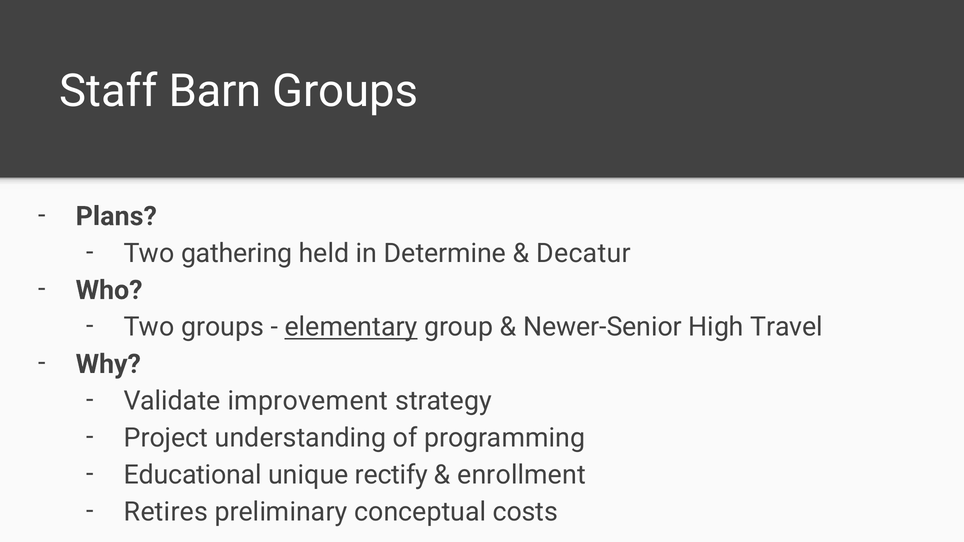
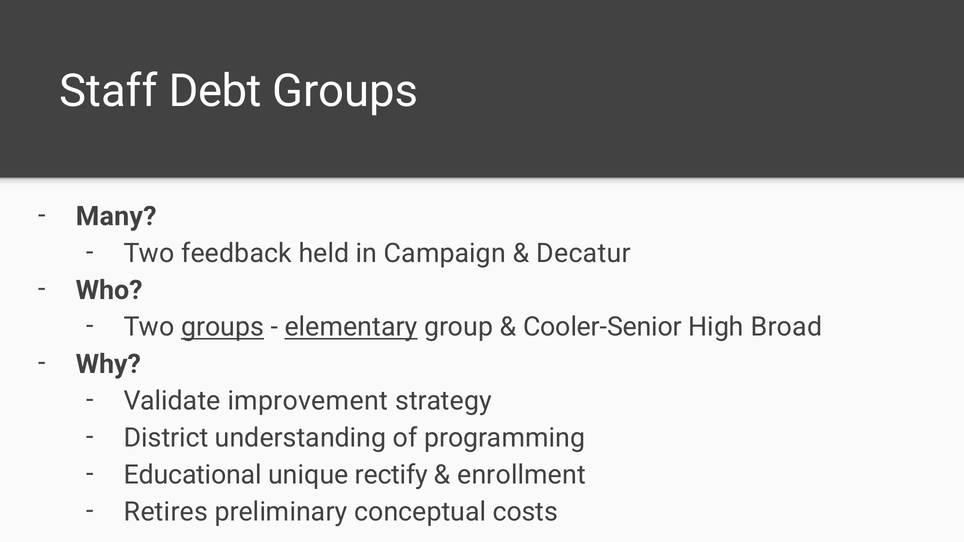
Barn: Barn -> Debt (215, 91)
Plans: Plans -> Many (116, 216)
gathering: gathering -> feedback (236, 253)
Determine: Determine -> Campaign (445, 253)
groups underline: none -> present (223, 327)
Newer-Senior: Newer-Senior -> Cooler-Senior (602, 327)
Travel: Travel -> Broad (786, 327)
Project: Project -> District (166, 438)
